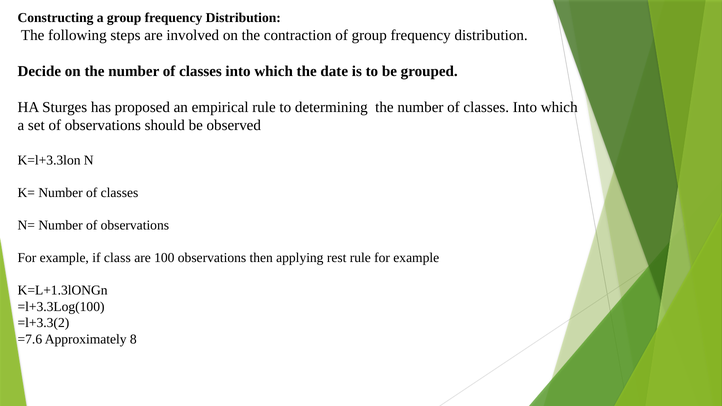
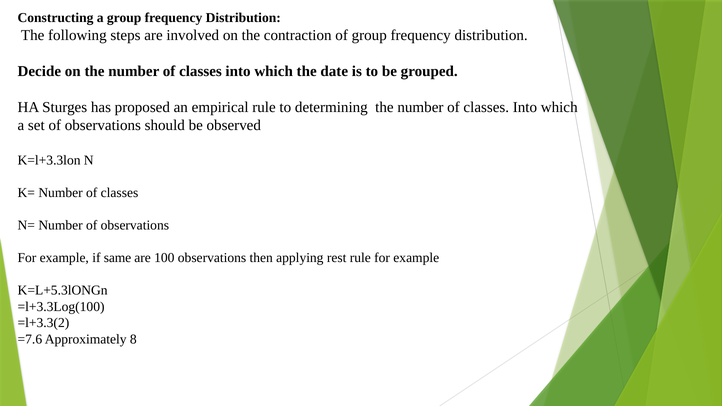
class: class -> same (118, 258)
K=L+1.3lONGn: K=L+1.3lONGn -> K=L+5.3lONGn (63, 290)
